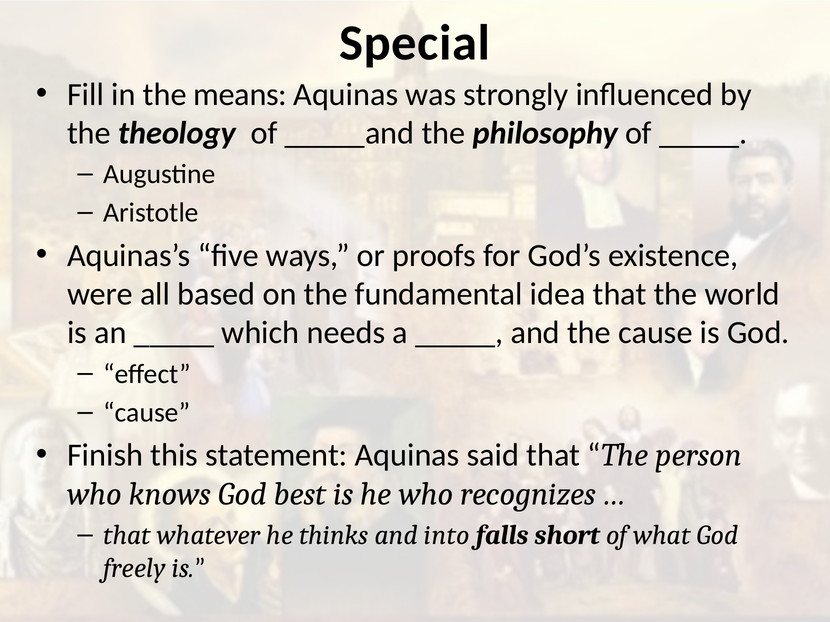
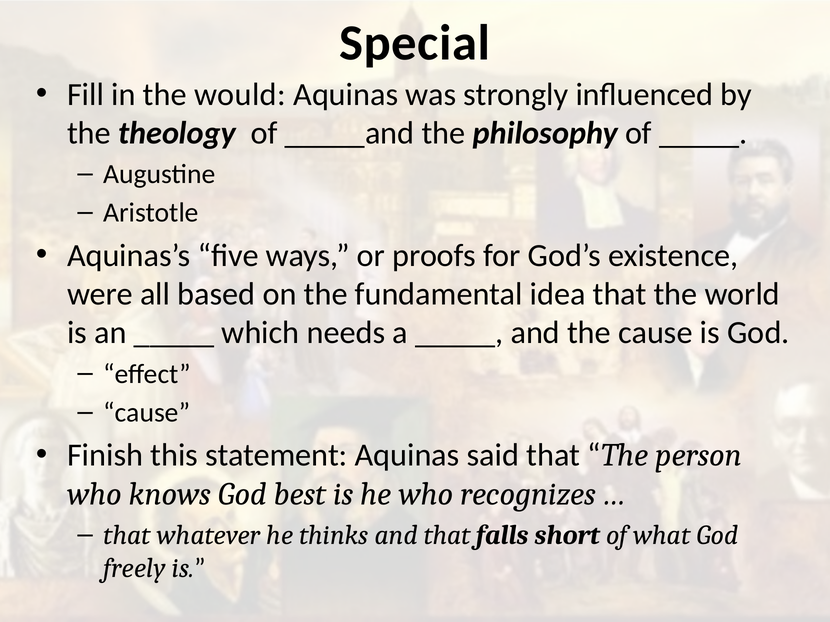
means: means -> would (240, 95)
and into: into -> that (447, 535)
